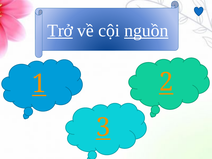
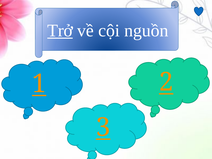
nguồn underline: present -> none (146, 31)
